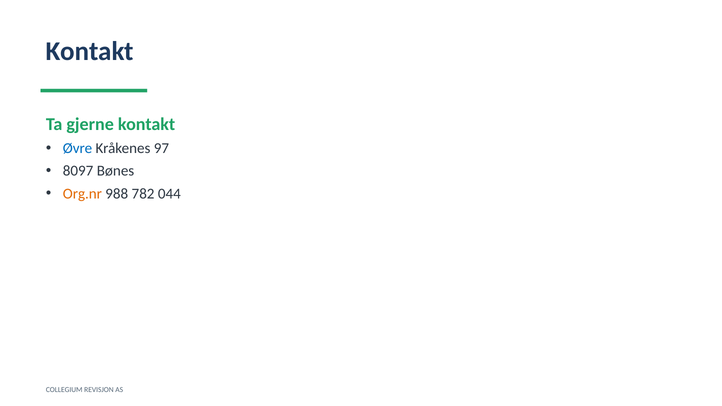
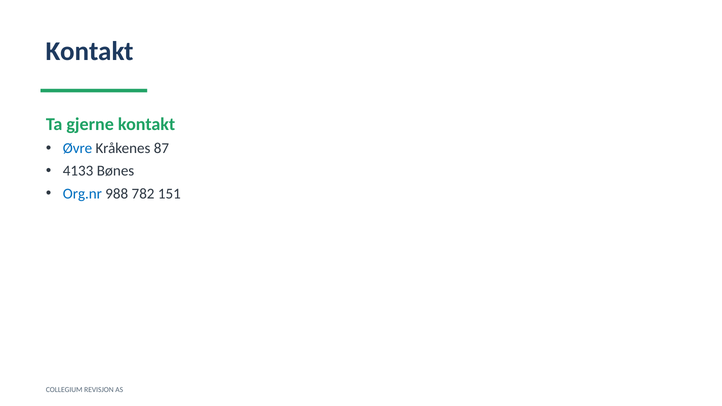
97: 97 -> 87 (161, 148)
8097: 8097 -> 4133 (78, 171)
Org.nr colour: orange -> blue (82, 194)
044: 044 -> 151 (169, 194)
